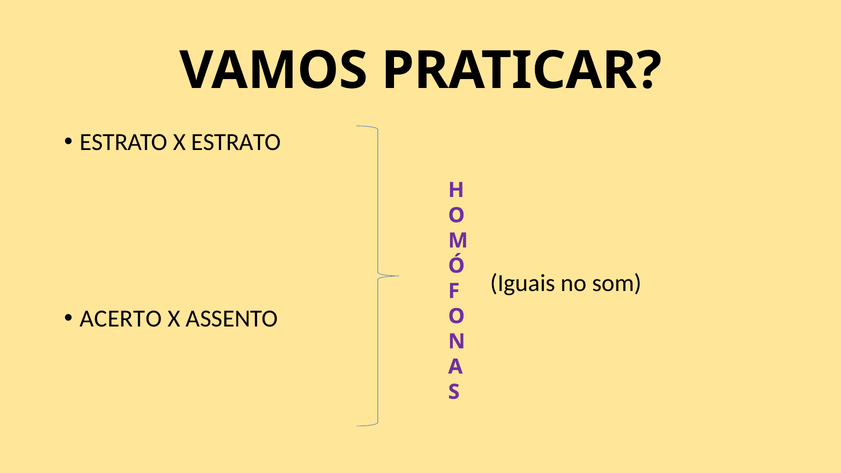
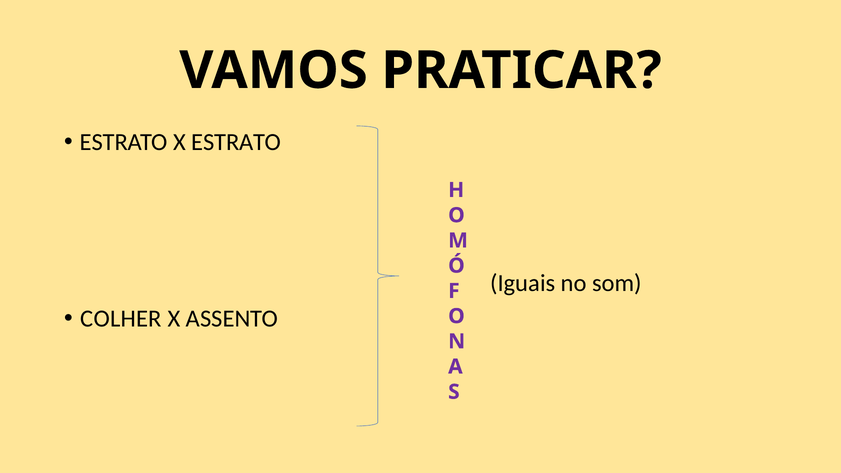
ACERTO: ACERTO -> COLHER (121, 319)
